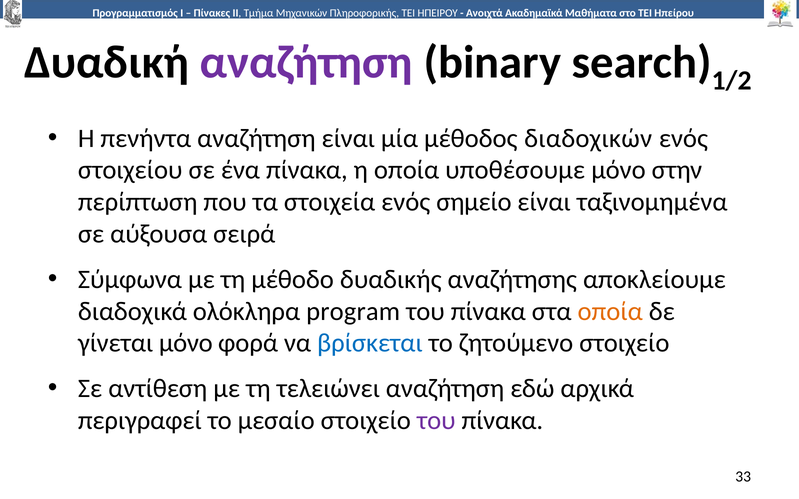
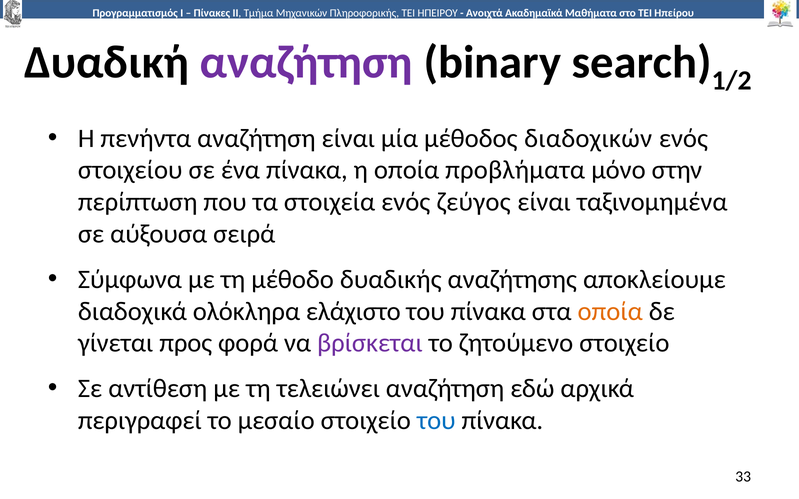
υποθέσουμε: υποθέσουμε -> προβλήματα (515, 170)
σημείο: σημείο -> ζεύγος (474, 202)
program: program -> ελάχιστο (353, 311)
γίνεται μόνο: μόνο -> προς (186, 343)
βρίσκεται colour: blue -> purple (370, 343)
του colour: purple -> blue (436, 421)
